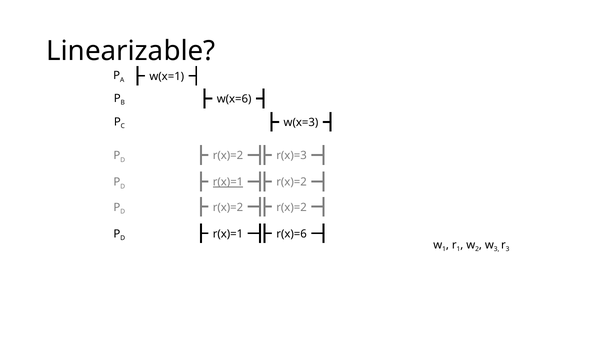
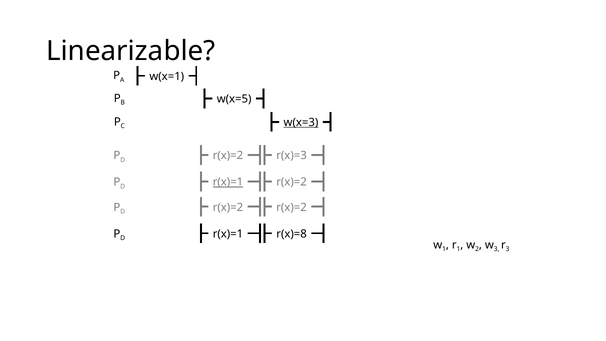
w(x=6: w(x=6 -> w(x=5 (234, 99)
w(x=3 underline: none -> present (301, 122)
r(x)=6: r(x)=6 -> r(x)=8 (292, 234)
